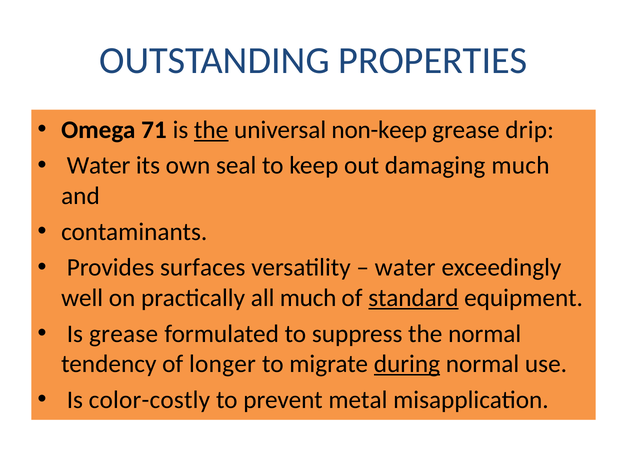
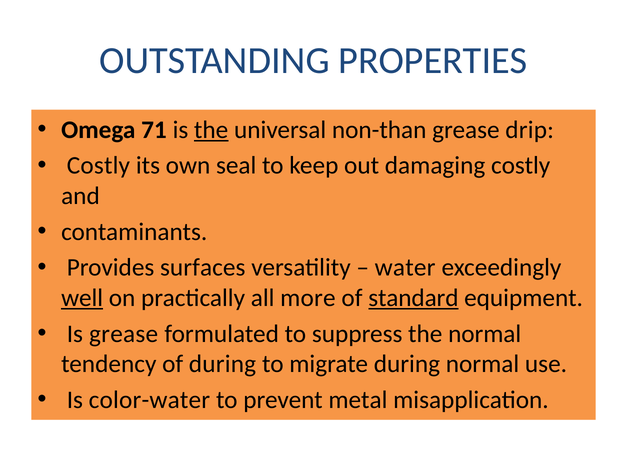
non-keep: non-keep -> non-than (379, 130)
Water: Water -> Costly (98, 166)
damaging much: much -> costly (521, 166)
well underline: none -> present (82, 298)
all much: much -> more (308, 298)
of longer: longer -> during (222, 364)
during underline: present -> none (407, 364)
color-costly: color-costly -> color-water (149, 400)
